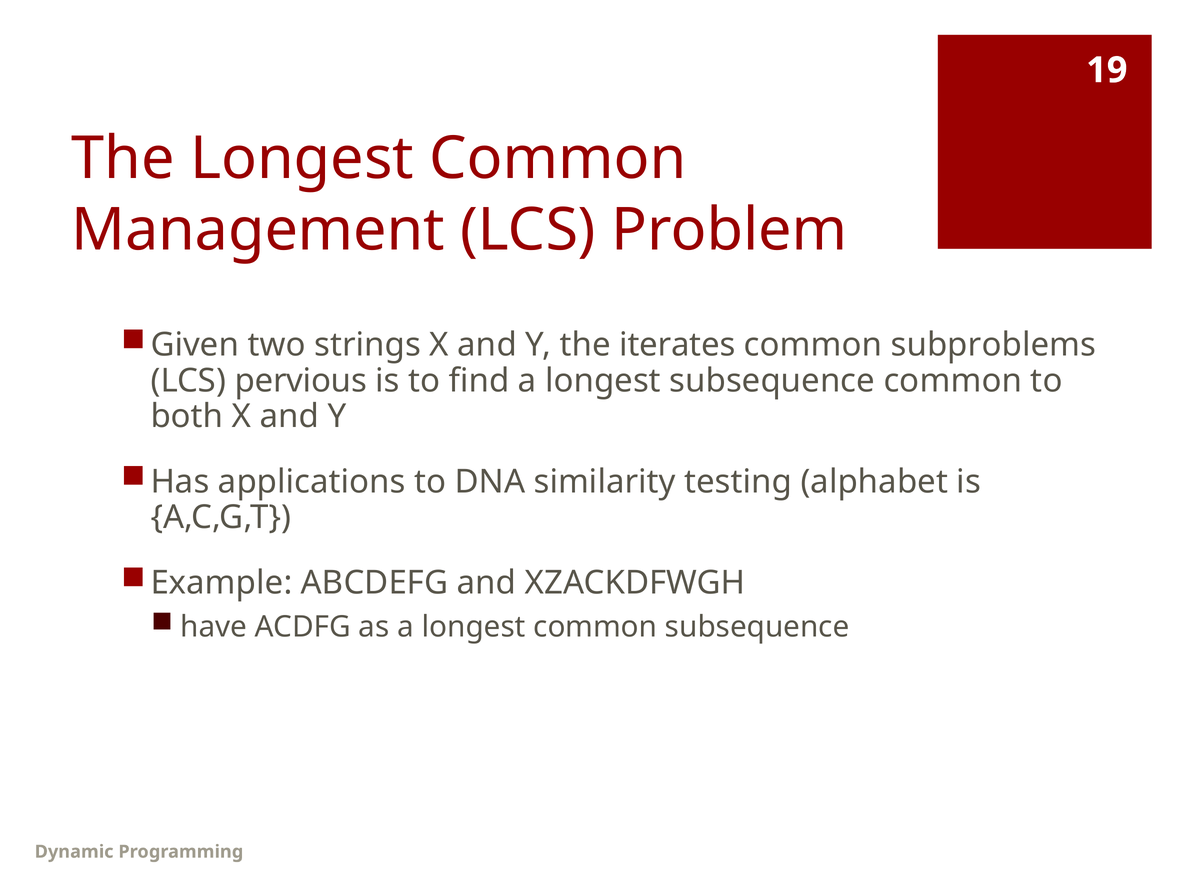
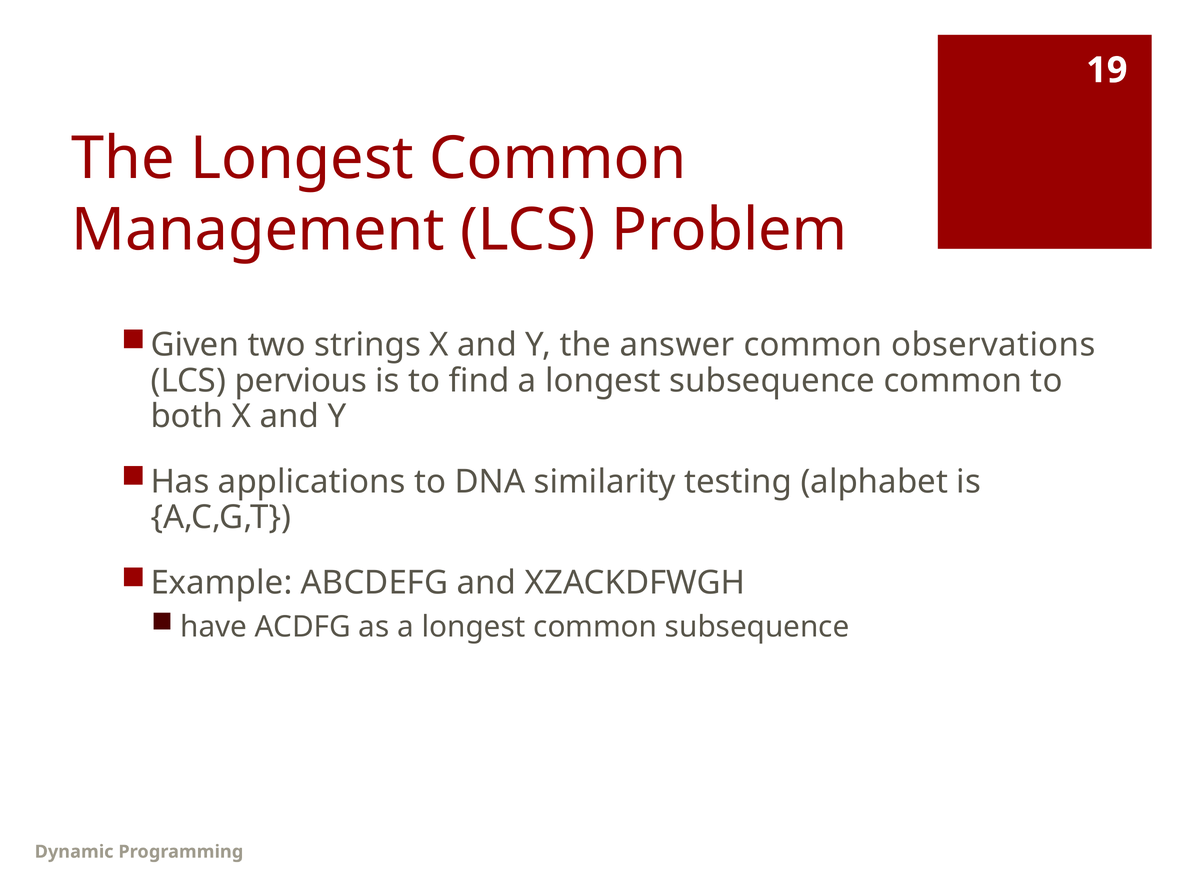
iterates: iterates -> answer (677, 345)
subproblems: subproblems -> observations (993, 345)
